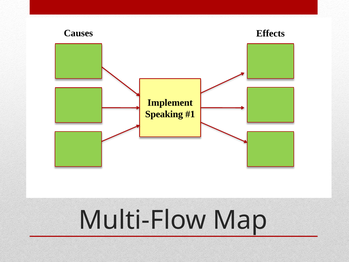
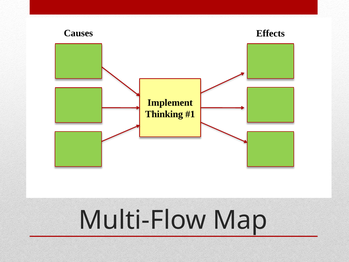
Speaking: Speaking -> Thinking (164, 114)
